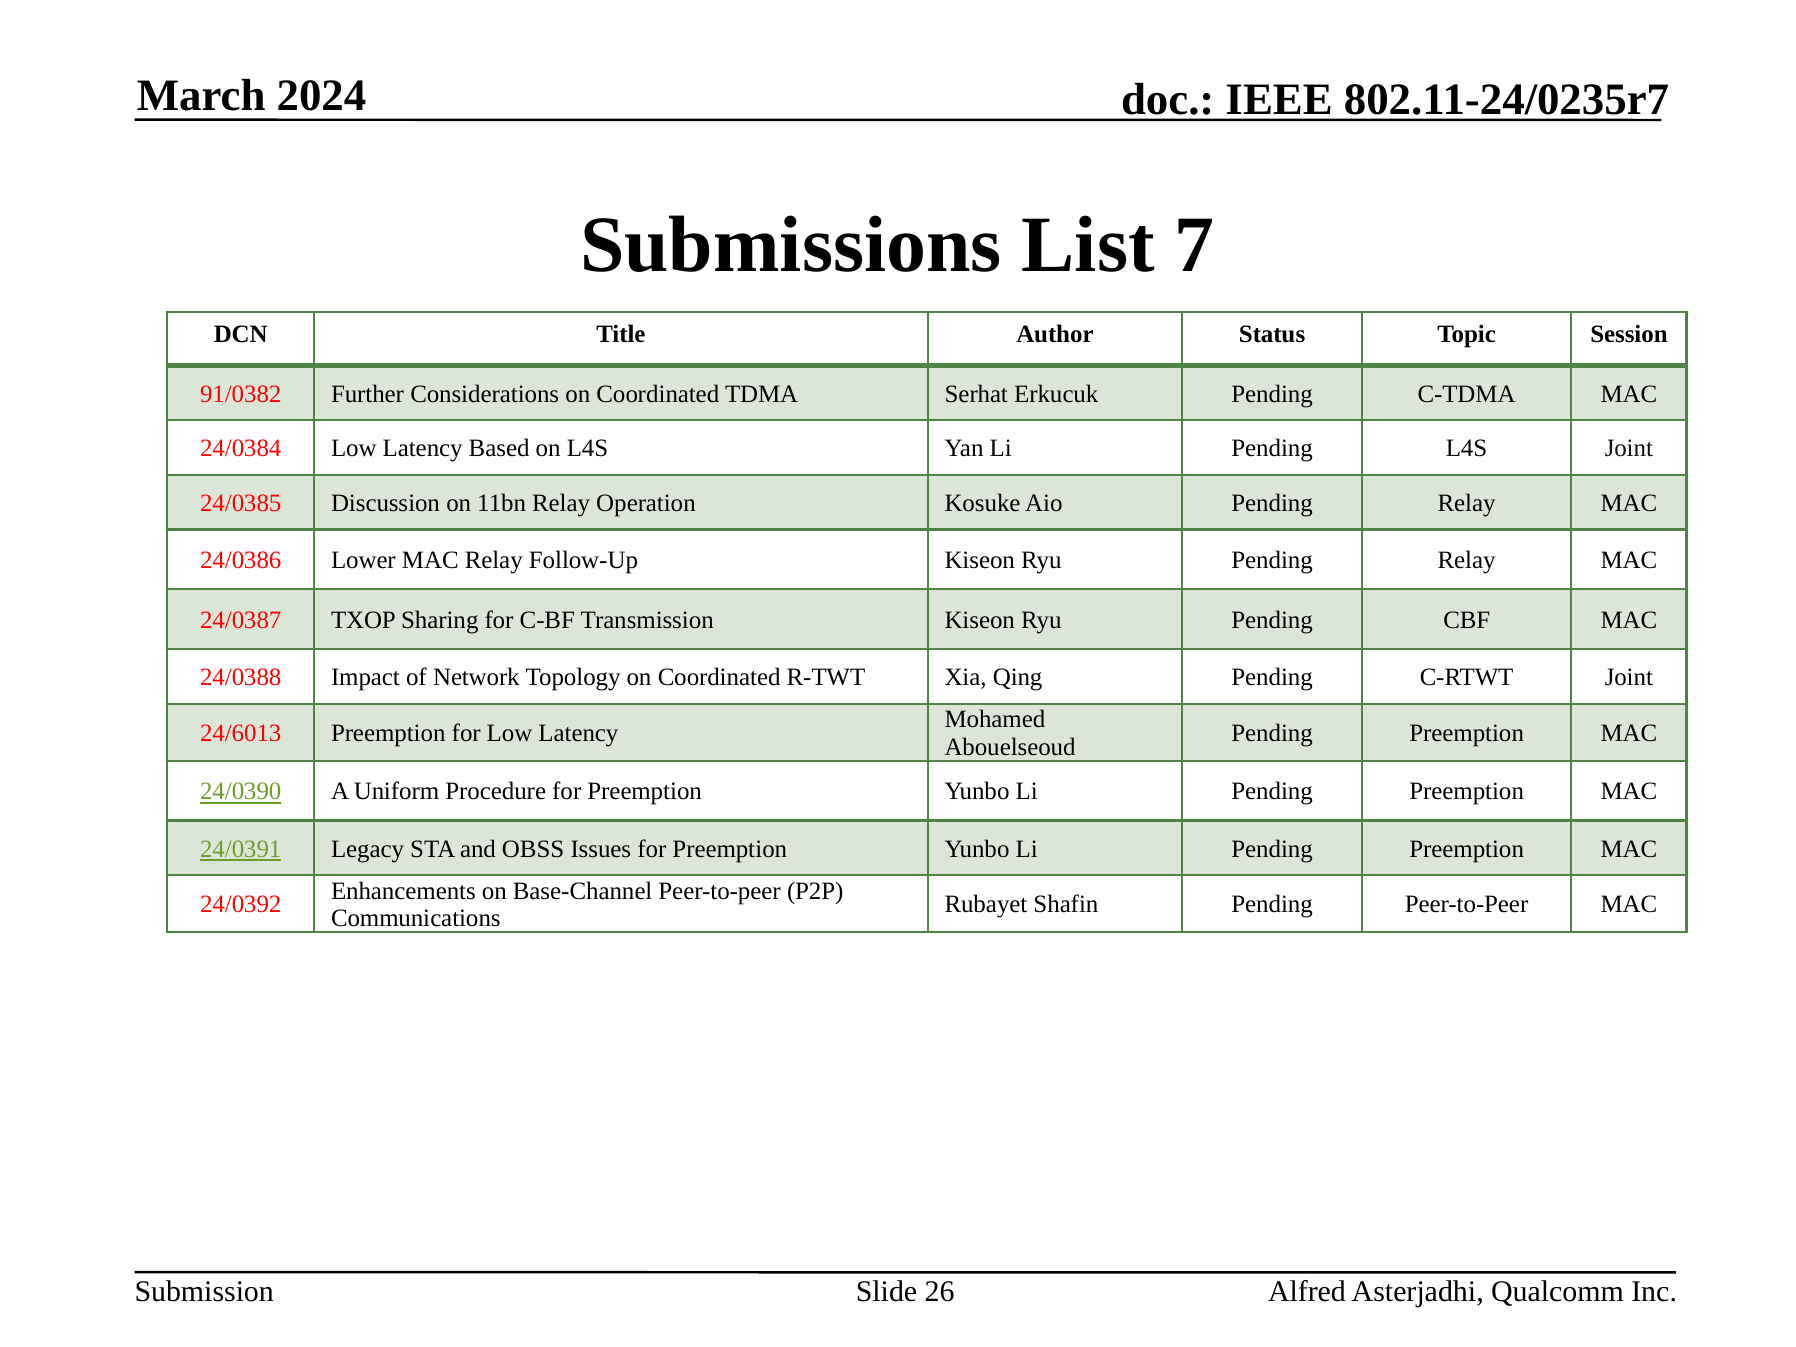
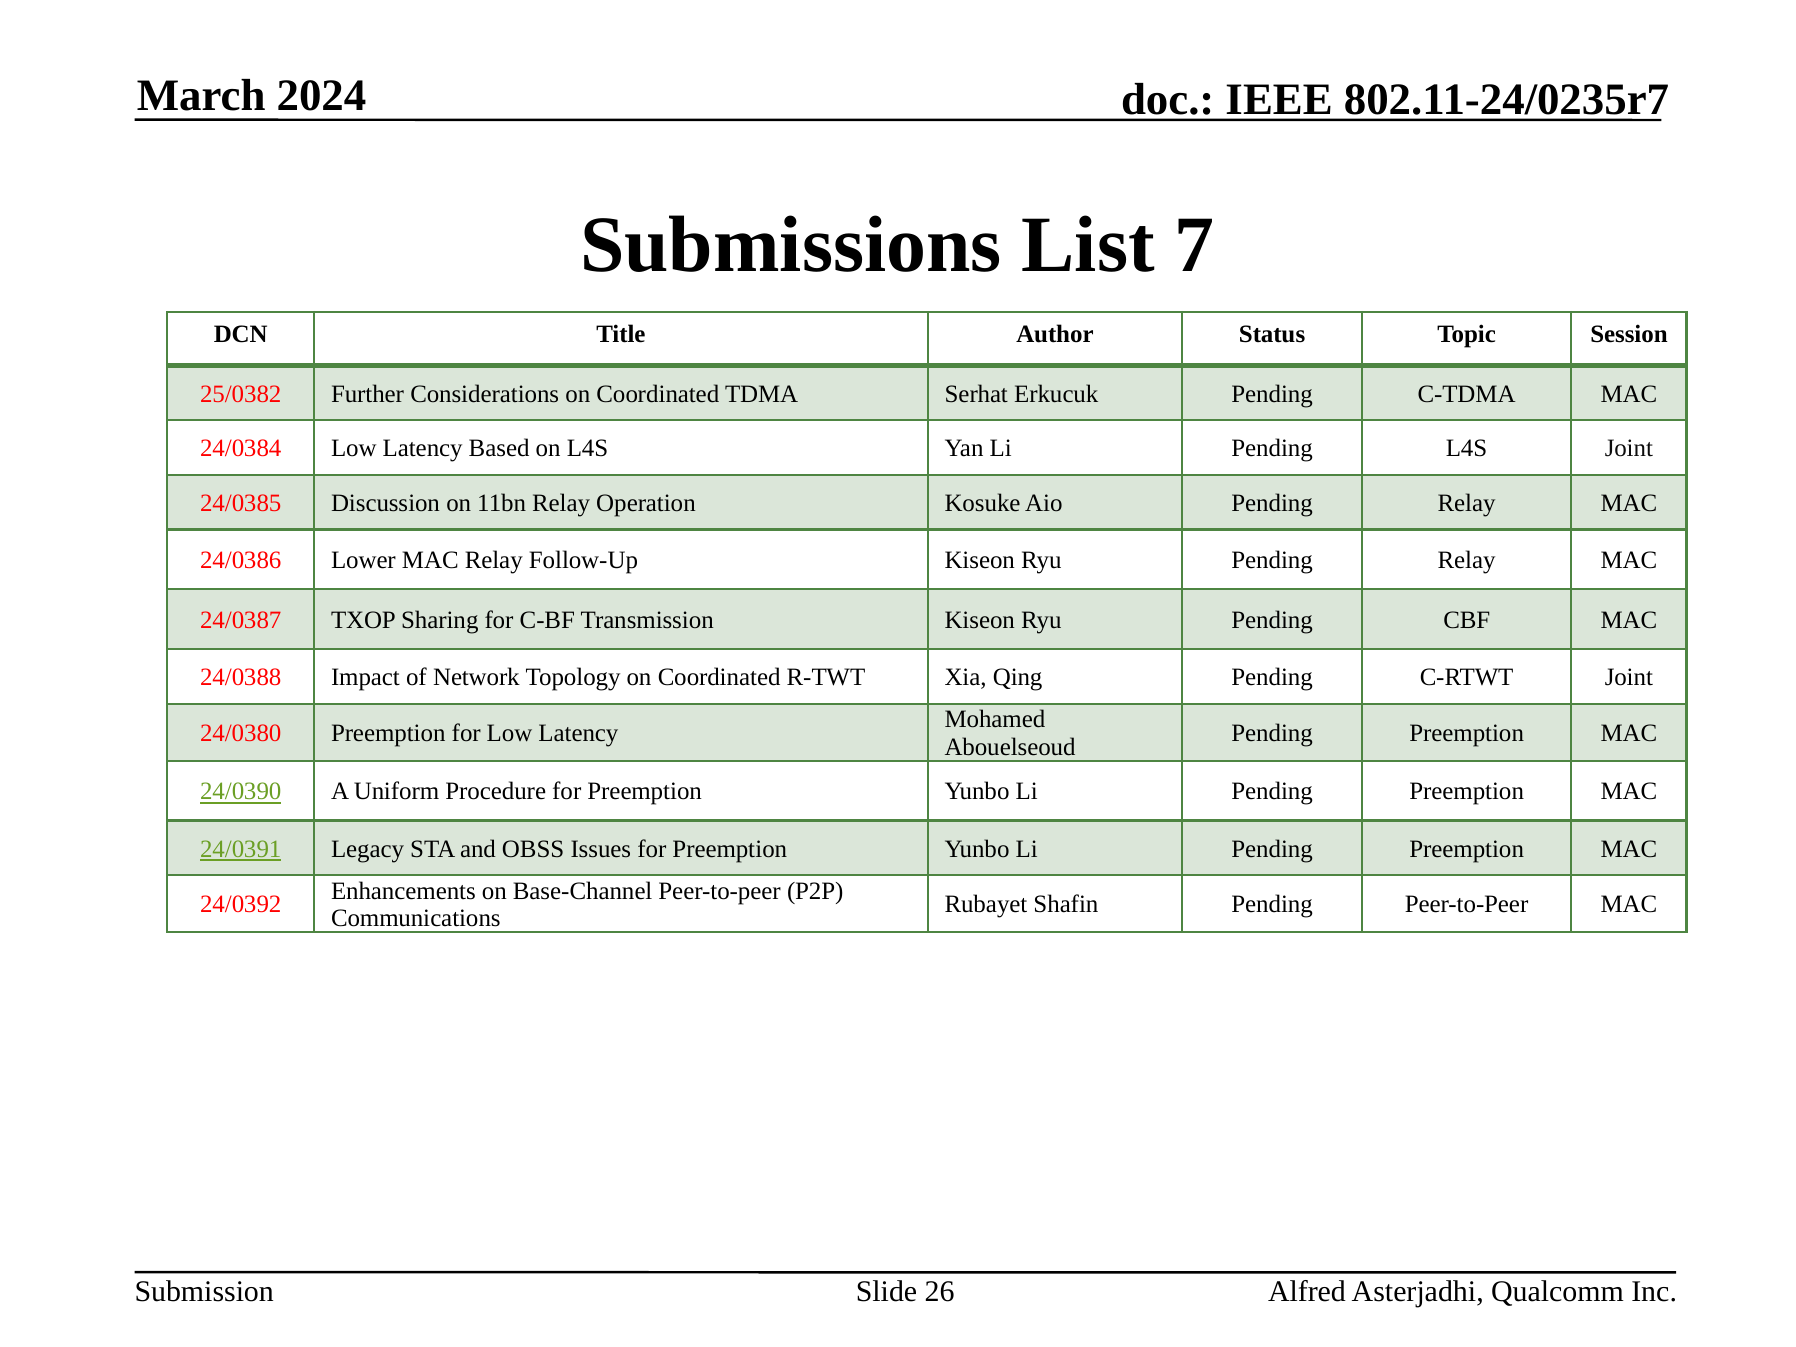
91/0382: 91/0382 -> 25/0382 (241, 394)
24/6013: 24/6013 -> 24/0380 (241, 733)
